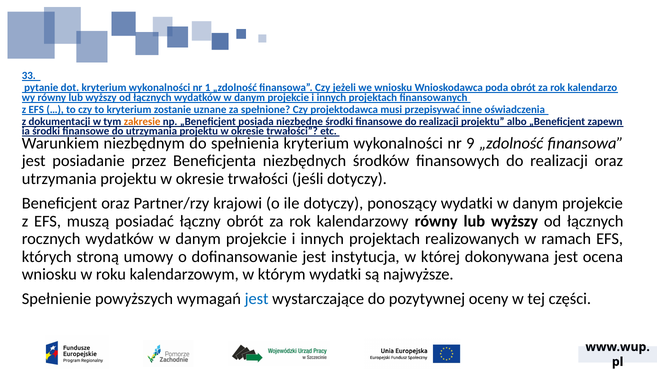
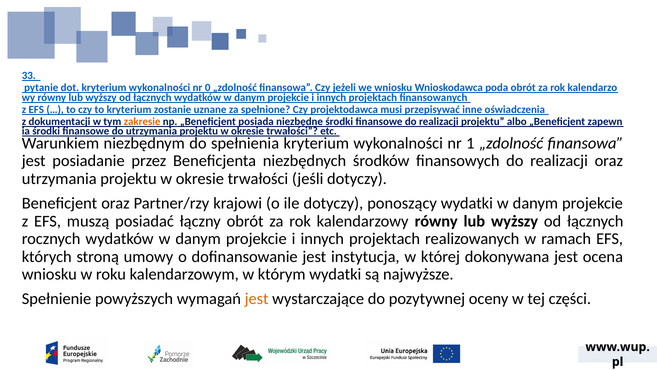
1: 1 -> 0 (208, 88)
9: 9 -> 1 (470, 143)
jest colour: blue -> orange (257, 299)
